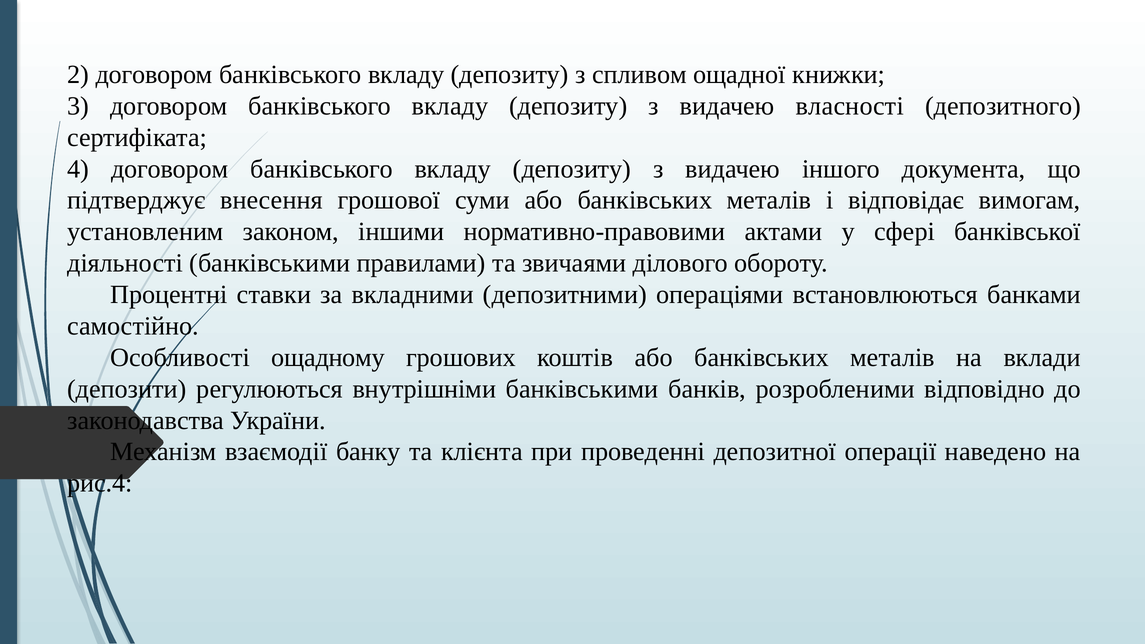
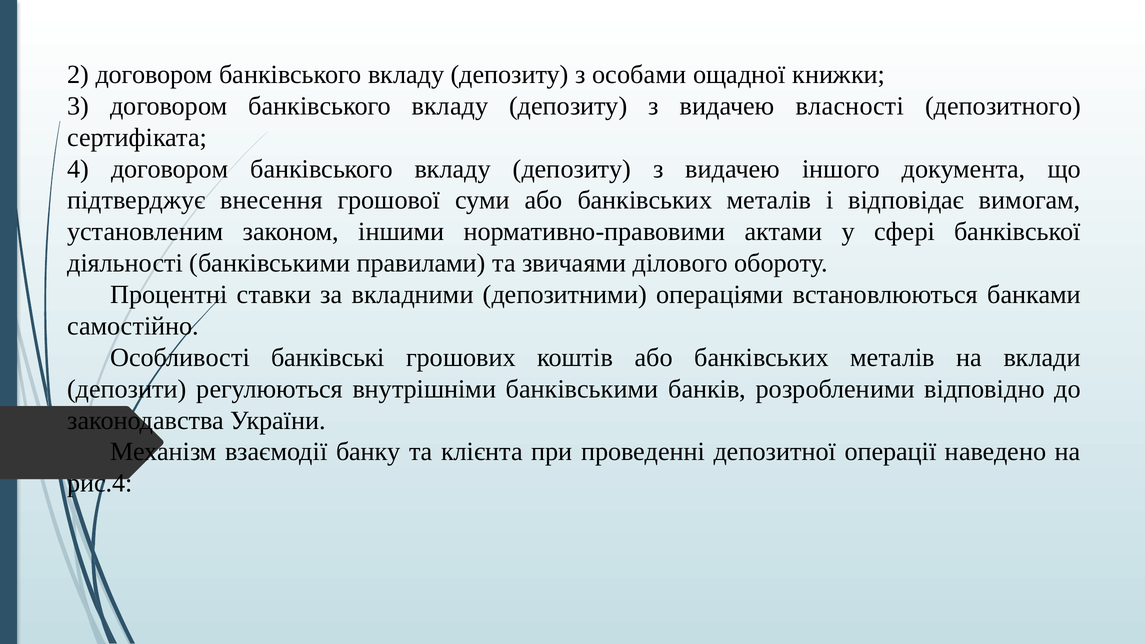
спливом: спливом -> особами (639, 75)
ощадному: ощадному -> банківські (328, 358)
